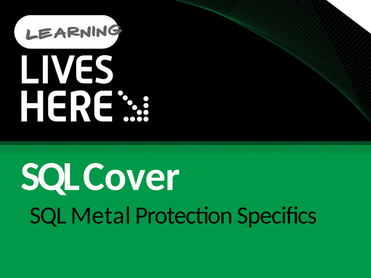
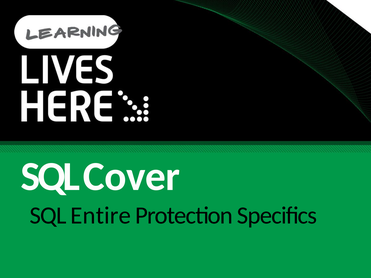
Metal: Metal -> Entire (101, 216)
